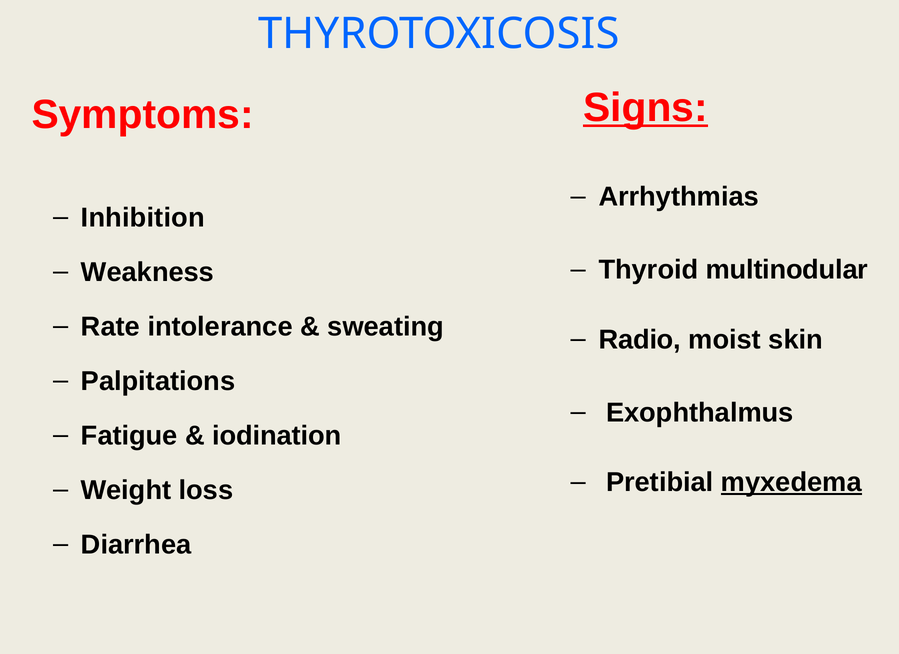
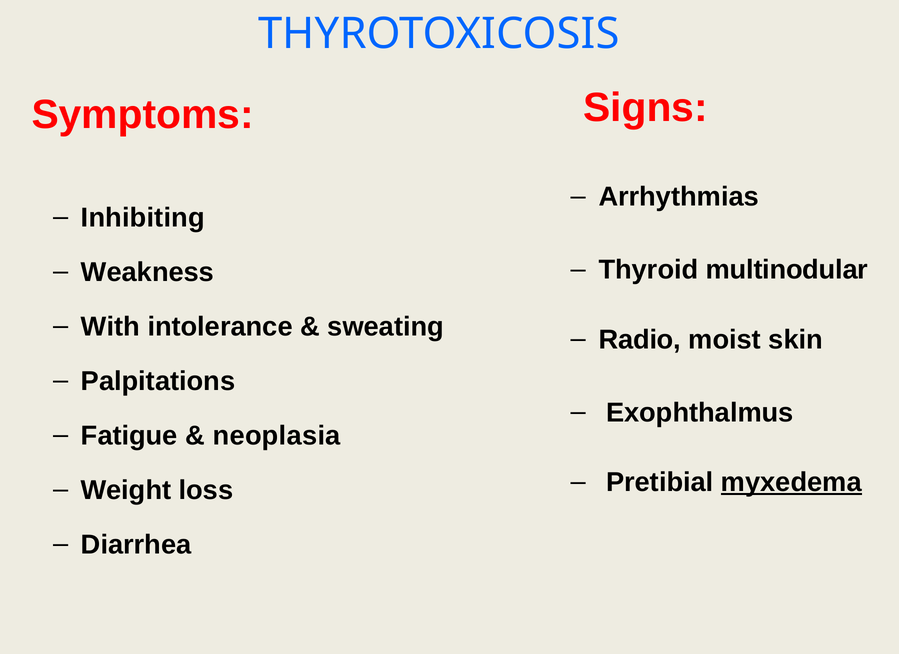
Signs underline: present -> none (645, 108)
Inhibition: Inhibition -> Inhibiting (143, 218)
Rate: Rate -> With (110, 327)
iodination: iodination -> neoplasia (277, 436)
